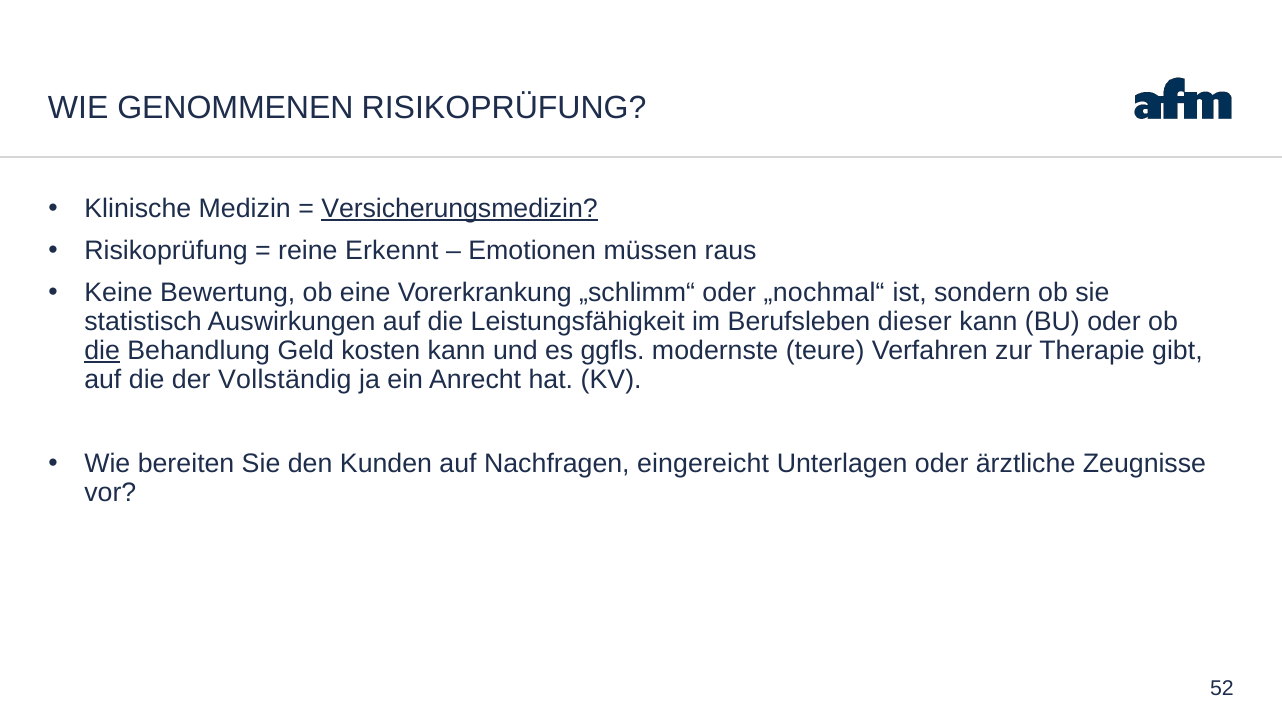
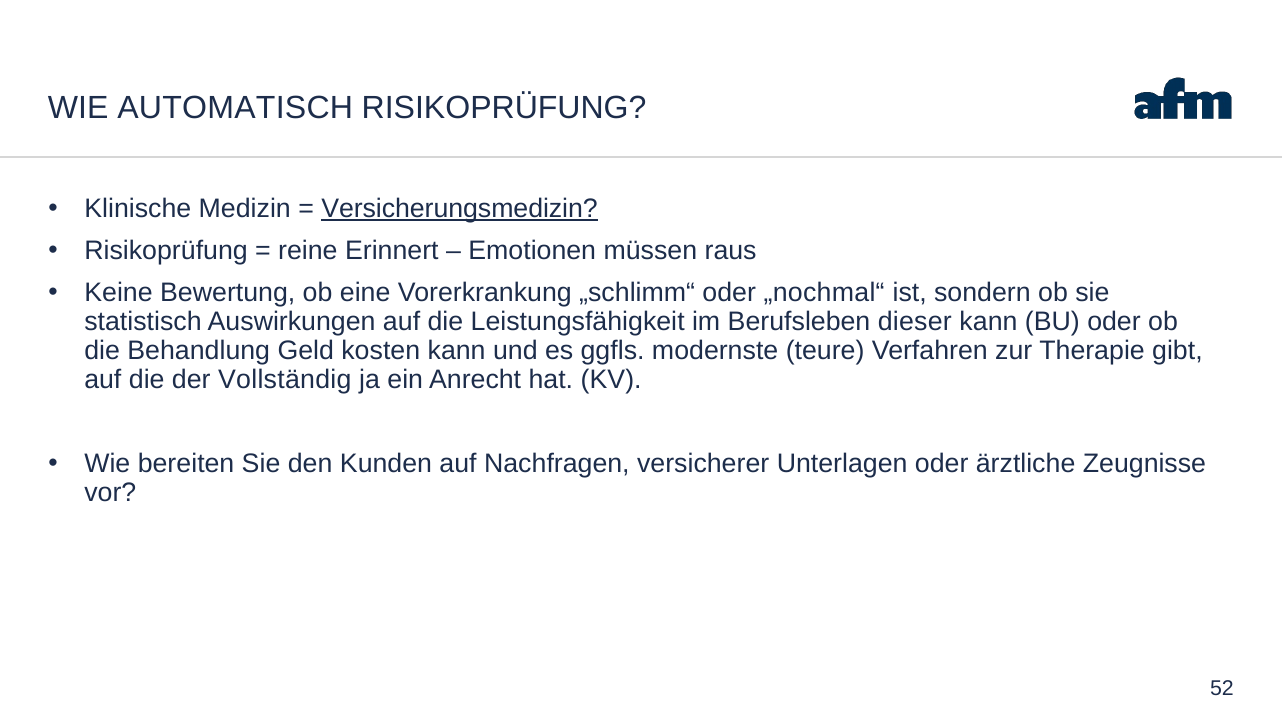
GENOMMENEN: GENOMMENEN -> AUTOMATISCH (235, 108)
Erkennt: Erkennt -> Erinnert (392, 251)
die underline: present -> none (102, 350)
eingereicht: eingereicht -> versicherer (703, 464)
